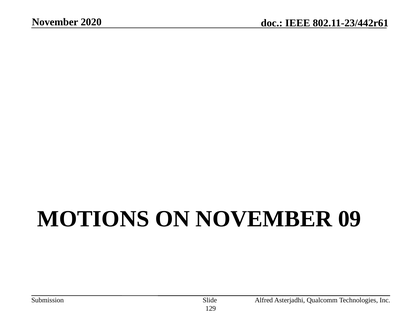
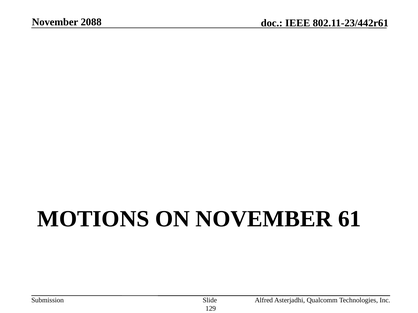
2020: 2020 -> 2088 (91, 22)
09: 09 -> 61 (350, 219)
